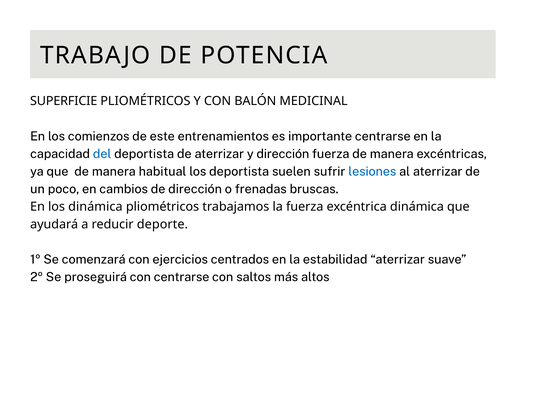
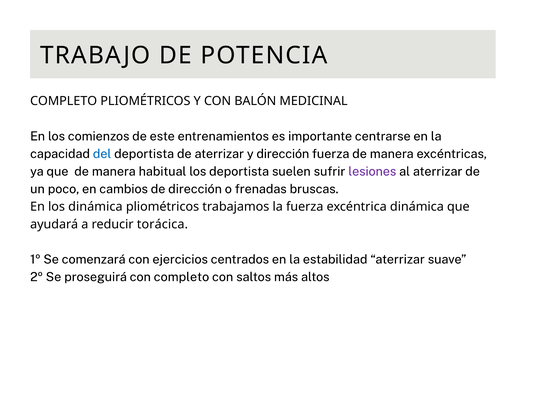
SUPERFICIE: SUPERFICIE -> COMPLETO (64, 101)
lesiones colour: blue -> purple (372, 171)
deporte: deporte -> torácica (162, 224)
con centrarse: centrarse -> completo (181, 277)
